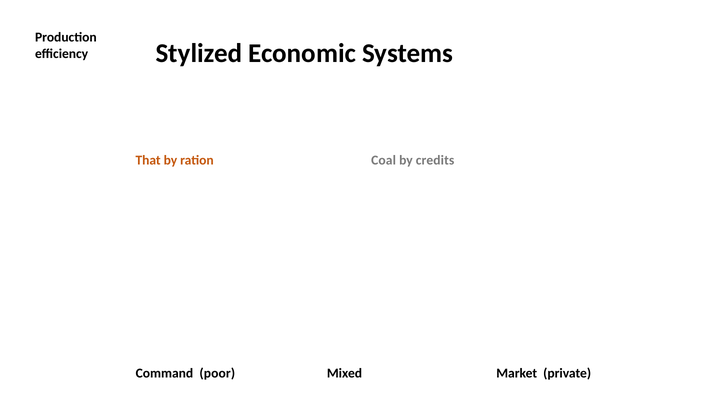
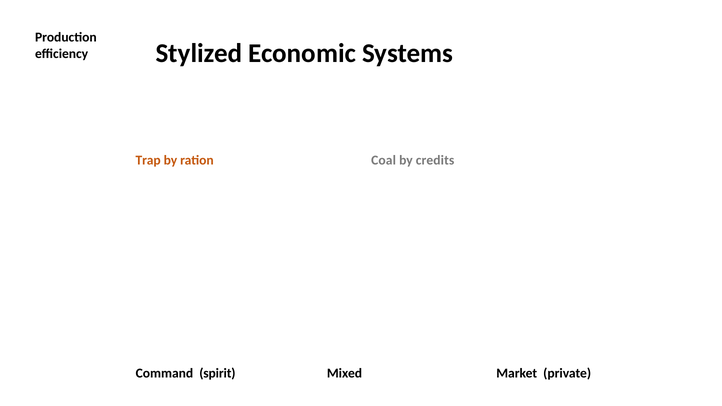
That: That -> Trap (148, 160)
poor: poor -> spirit (217, 373)
